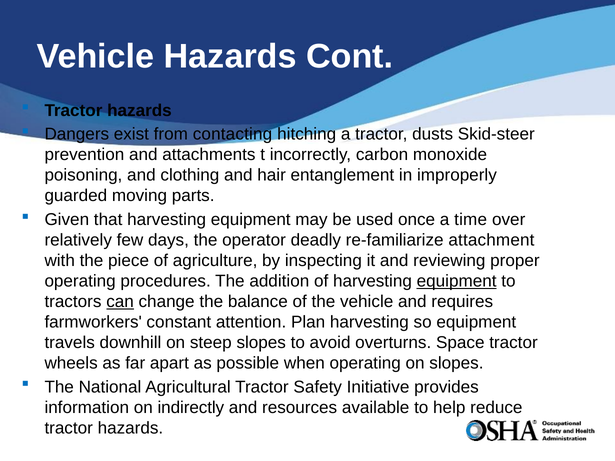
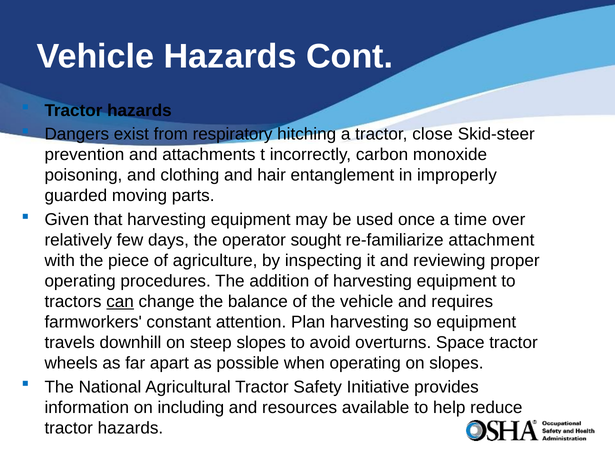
contacting: contacting -> respiratory (233, 134)
dusts: dusts -> close (433, 134)
deadly: deadly -> sought (316, 240)
equipment underline: present -> none (457, 281)
indirectly: indirectly -> including (191, 408)
